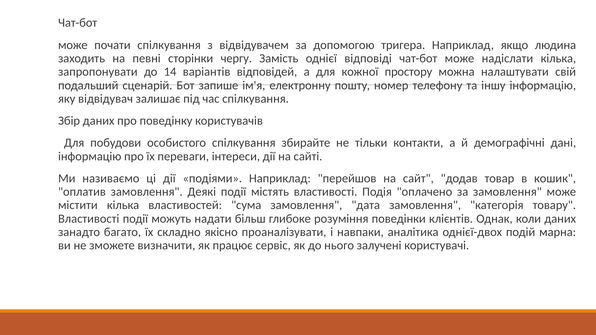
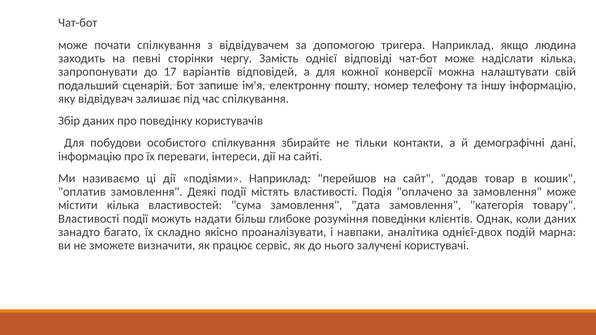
14: 14 -> 17 (170, 72)
простору: простору -> конверсії (408, 72)
